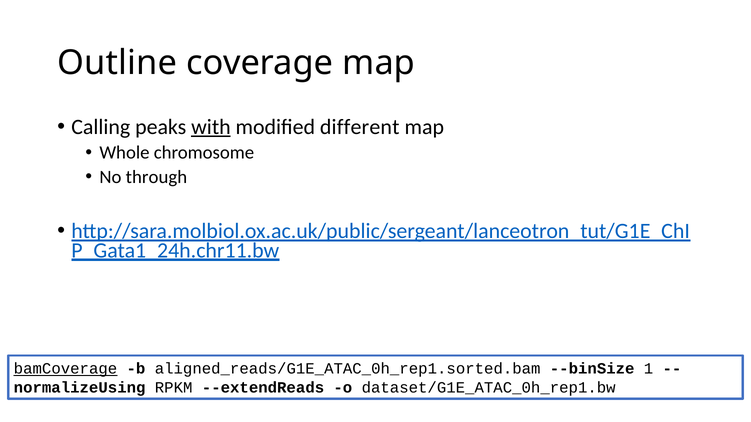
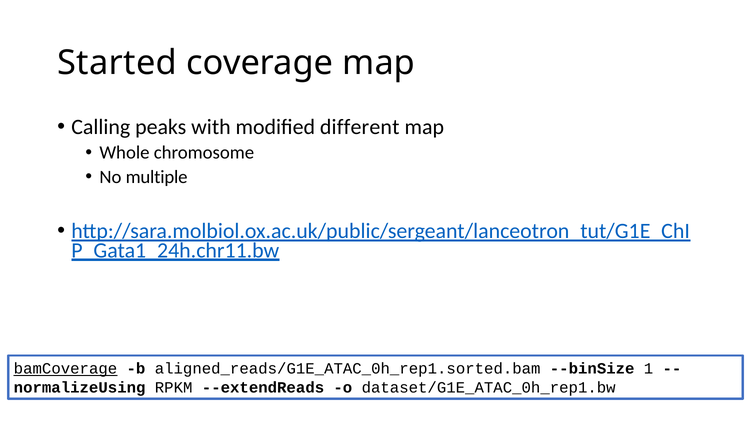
Outline: Outline -> Started (117, 63)
with underline: present -> none (211, 127)
through: through -> multiple (157, 177)
